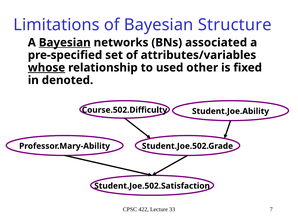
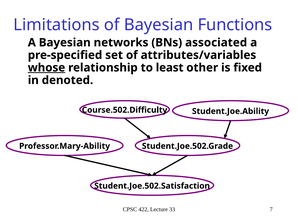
Structure: Structure -> Functions (235, 25)
Bayesian underline: present -> none (65, 42)
used: used -> least (170, 67)
